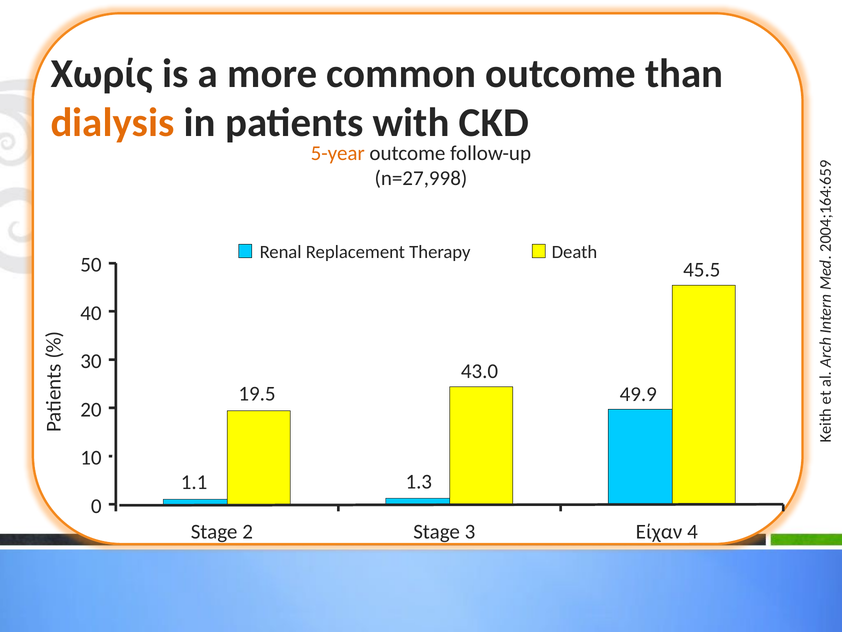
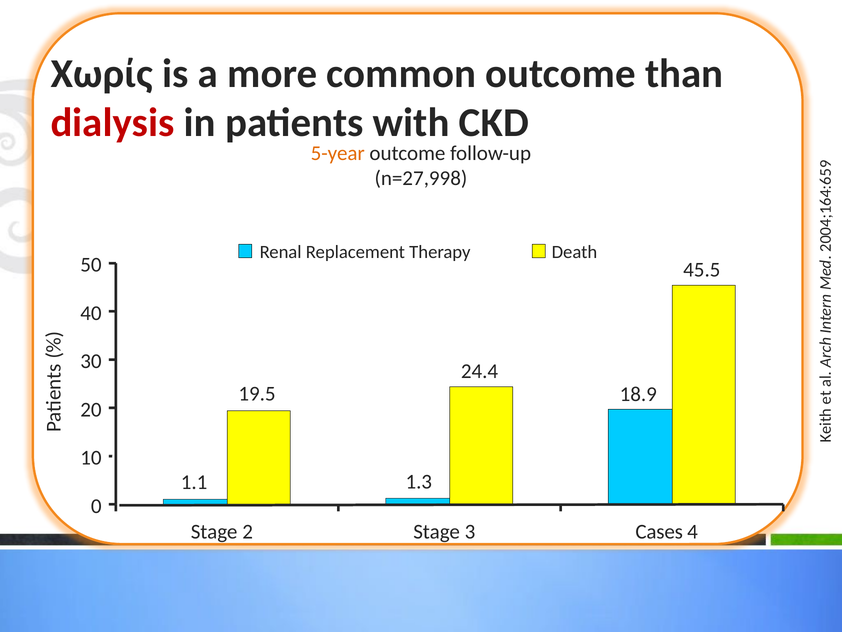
dialysis colour: orange -> red (113, 123)
43.0: 43.0 -> 24.4 (479, 371)
49.9: 49.9 -> 18.9 (638, 394)
Είχαν: Είχαν -> Cases (659, 532)
